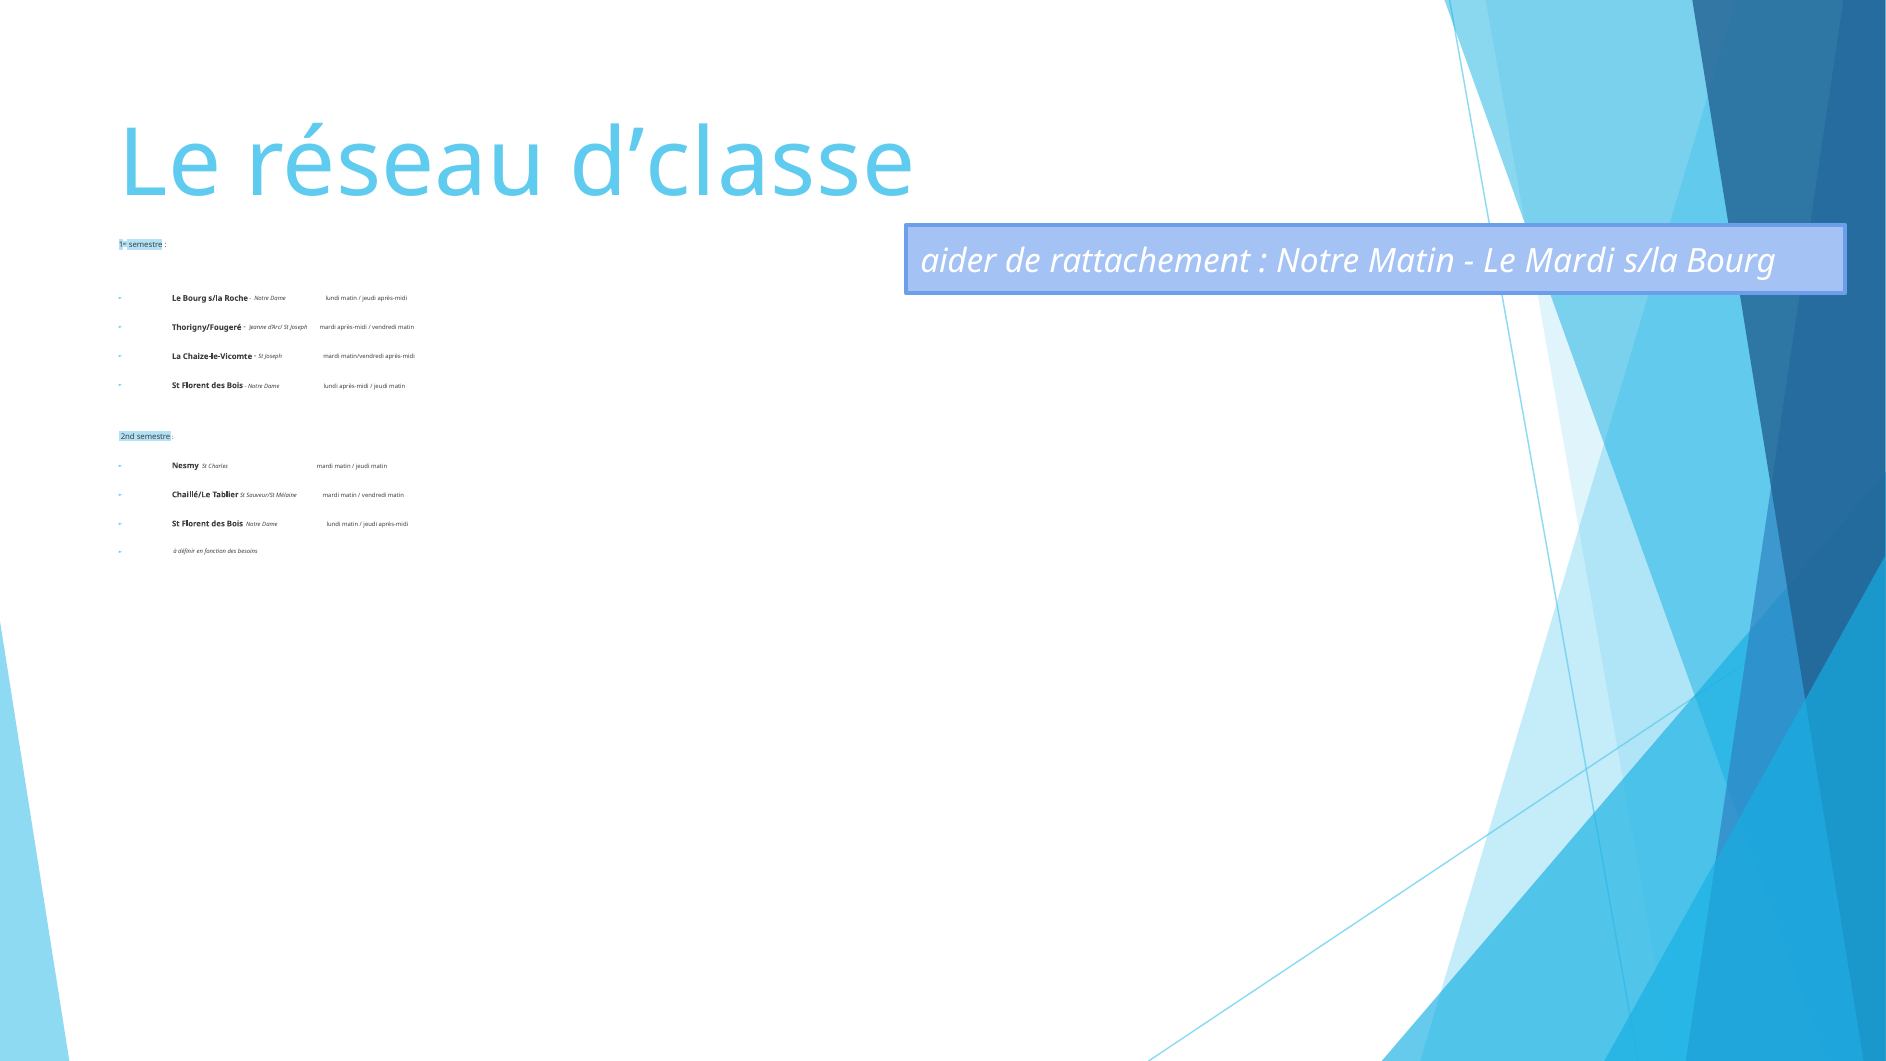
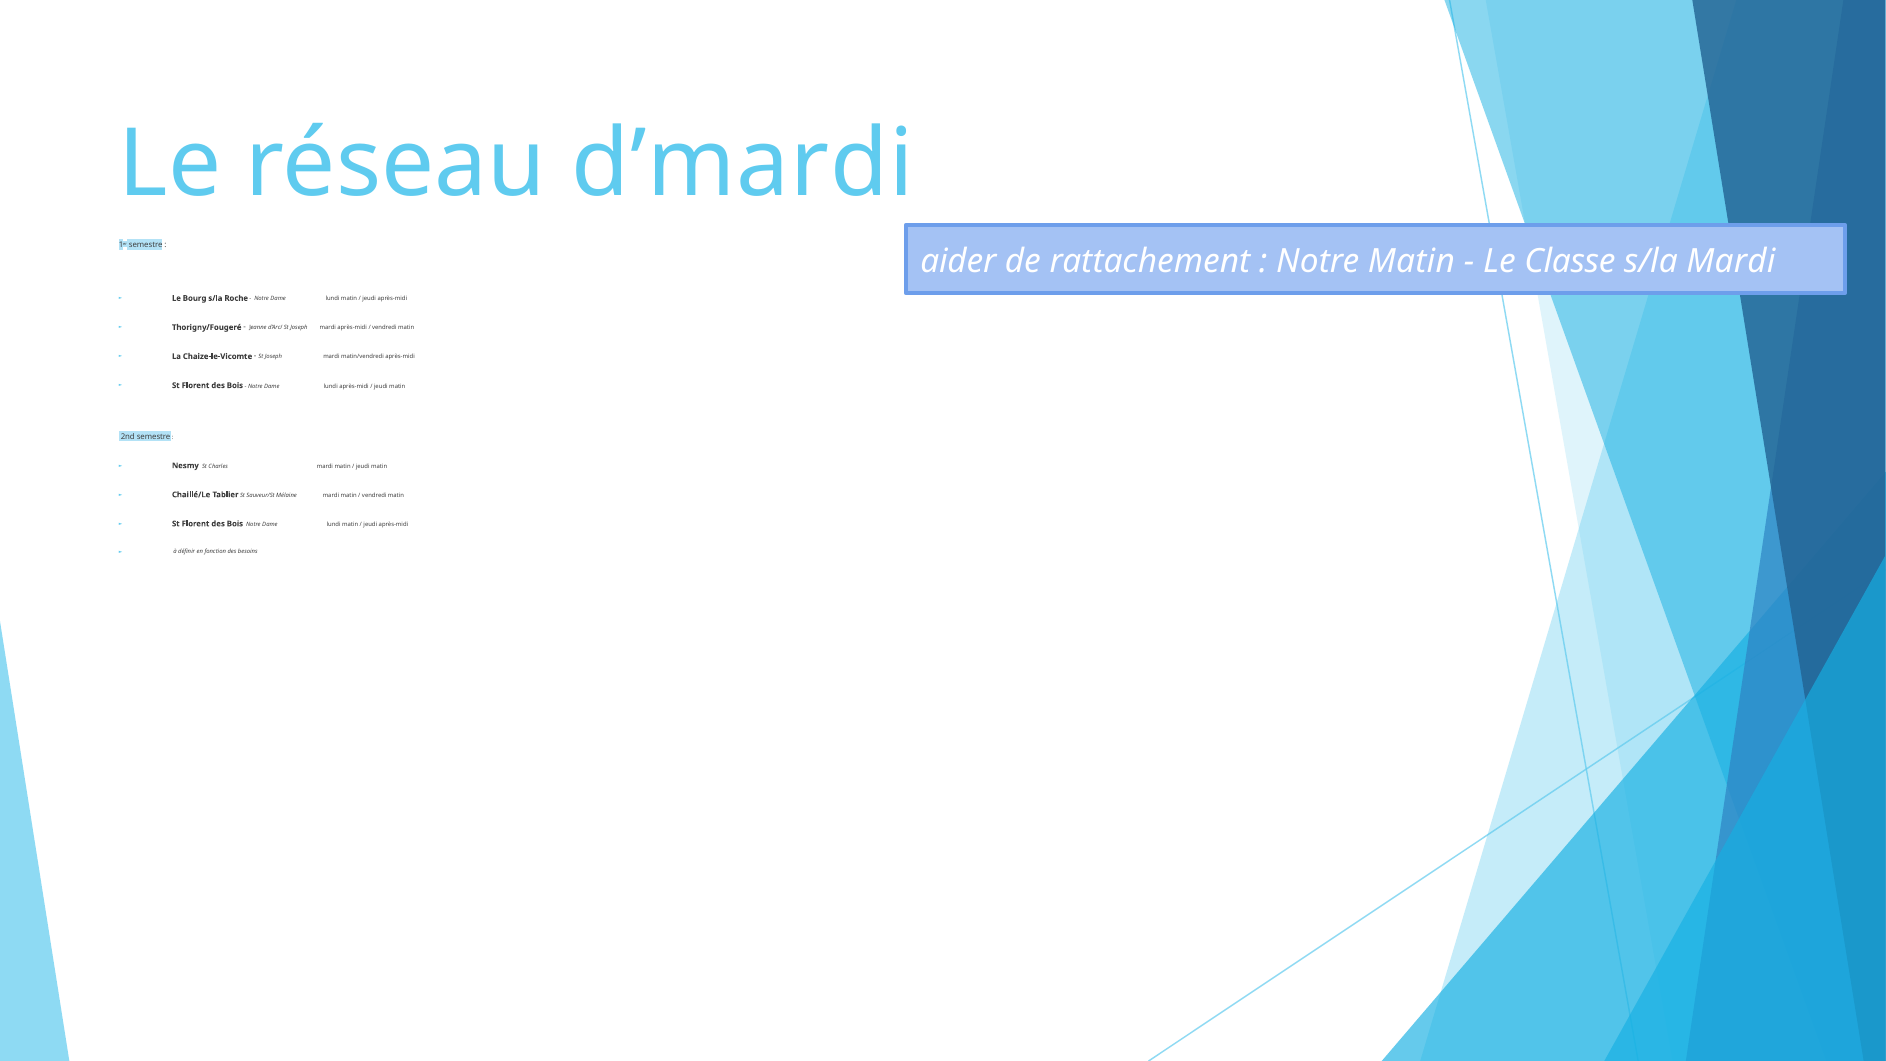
d’classe: d’classe -> d’mardi (743, 165)
Le Mardi: Mardi -> Classe (1570, 261)
s/la Bourg: Bourg -> Mardi (1731, 261)
